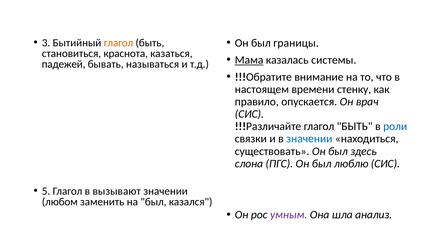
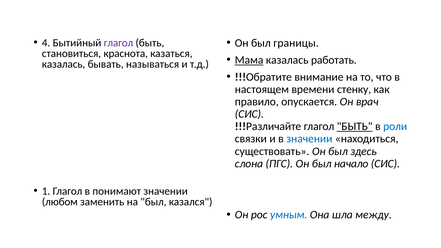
3: 3 -> 4 (46, 43)
глагол colour: orange -> purple (118, 43)
системы: системы -> работать (334, 60)
падежей: падежей -> казалась (64, 64)
БЫТЬ underline: none -> present (355, 127)
люблю: люблю -> начало (351, 164)
5: 5 -> 1 (46, 191)
вызывают: вызывают -> понимают (117, 191)
умным colour: purple -> blue (289, 215)
анализ: анализ -> между (374, 215)
